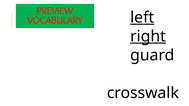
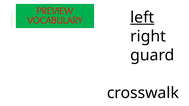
right underline: present -> none (148, 36)
